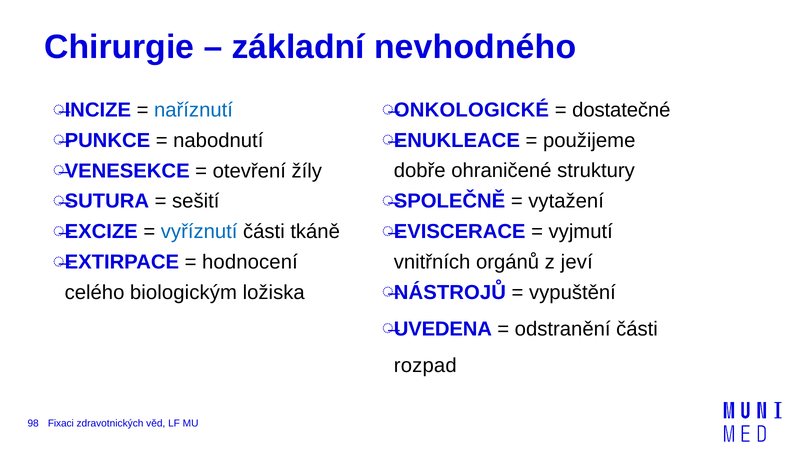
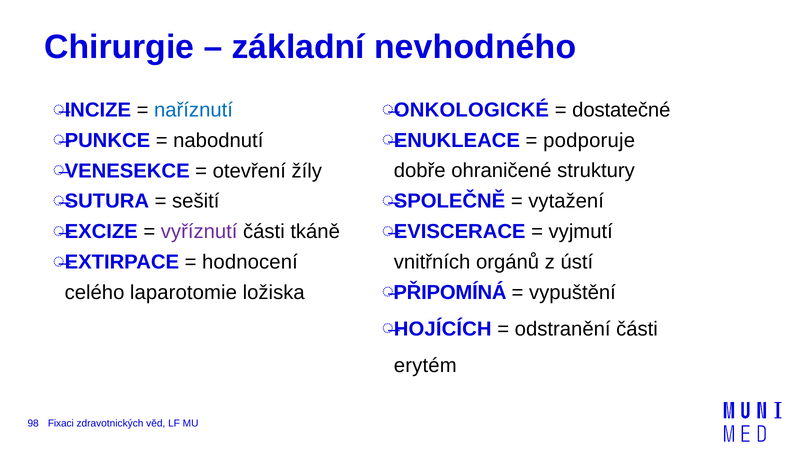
použijeme: použijeme -> podporuje (589, 140)
vyříznutí colour: blue -> purple (199, 232)
jeví: jeví -> ústí (577, 262)
NÁSTROJŮ: NÁSTROJŮ -> PŘIPOMÍNÁ (450, 293)
biologickým: biologickým -> laparotomie (183, 293)
UVEDENA: UVEDENA -> HOJÍCÍCH (443, 329)
rozpad: rozpad -> erytém (425, 366)
